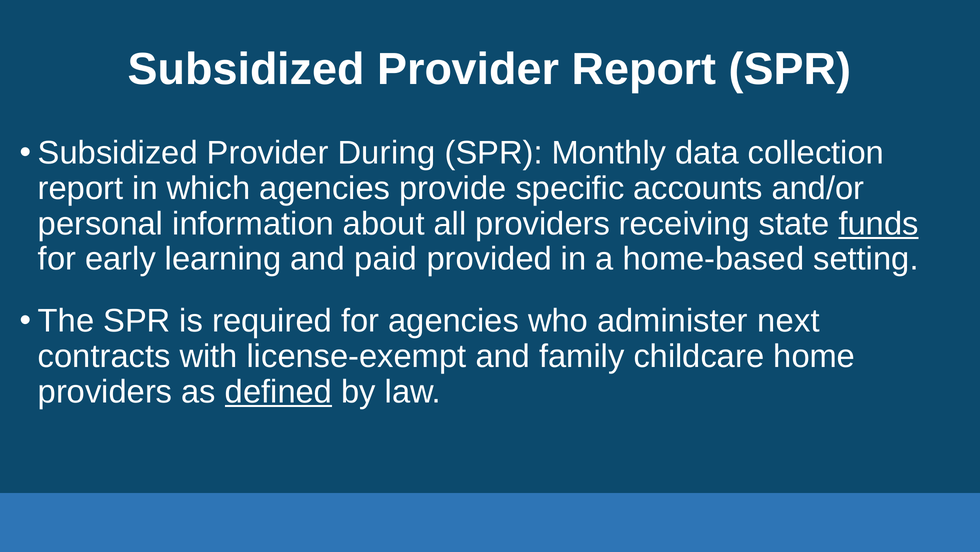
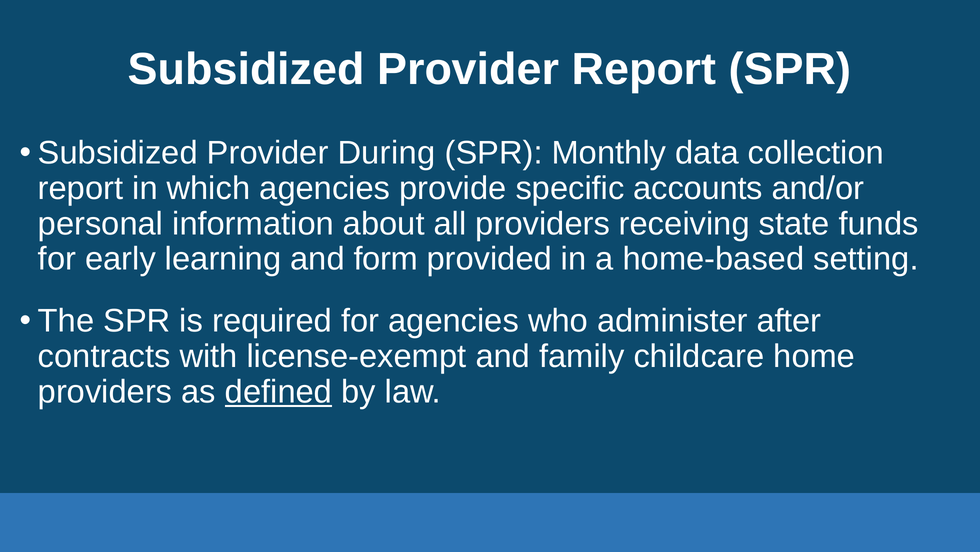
funds underline: present -> none (879, 223)
paid: paid -> form (386, 259)
next: next -> after (789, 321)
